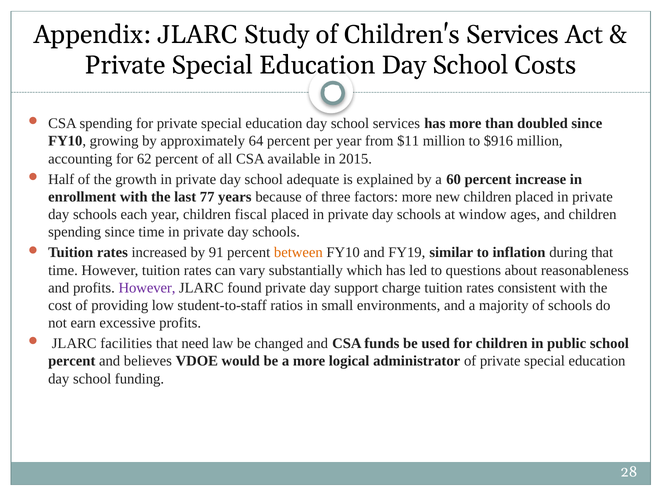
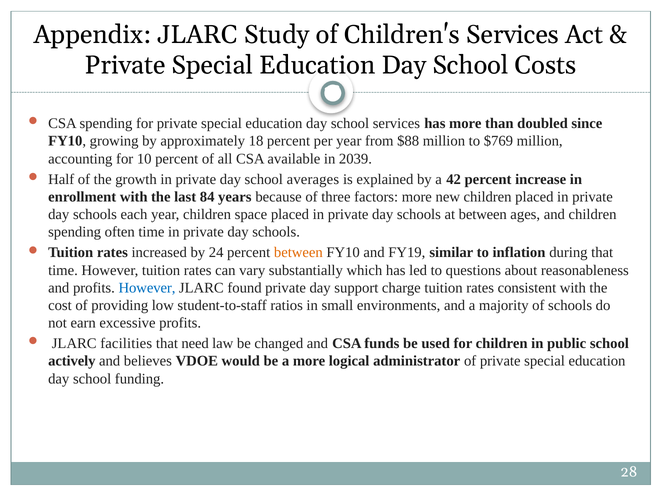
64: 64 -> 18 (256, 141)
$11: $11 -> $88 (408, 141)
$916: $916 -> $769 (498, 141)
62: 62 -> 10 (144, 159)
2015: 2015 -> 2039 (355, 159)
adequate: adequate -> averages (313, 179)
60: 60 -> 42 (454, 179)
77: 77 -> 84 (207, 197)
fiscal: fiscal -> space (251, 215)
at window: window -> between (483, 215)
spending since: since -> often (120, 232)
91: 91 -> 24 (216, 253)
However colour: purple -> blue (147, 288)
percent: percent -> actively (72, 362)
